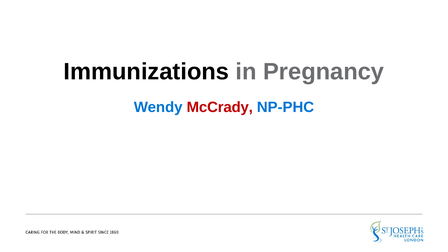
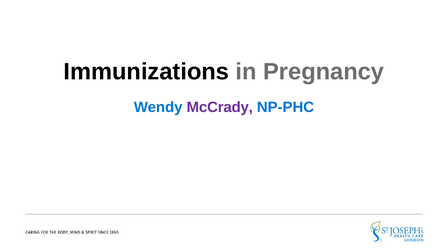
McCrady colour: red -> purple (220, 107)
